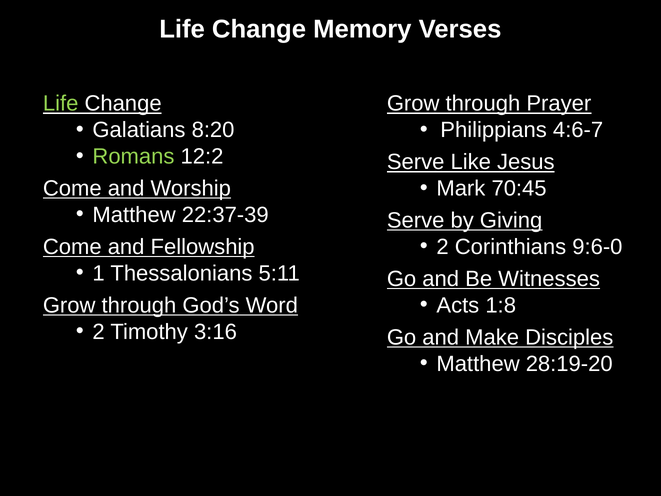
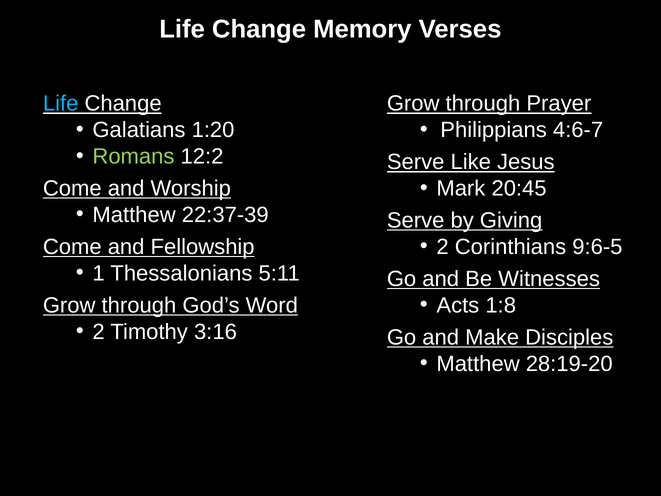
Life colour: light green -> light blue (61, 104)
8:20: 8:20 -> 1:20 (213, 130)
70:45: 70:45 -> 20:45 (519, 188)
9:6-0: 9:6-0 -> 9:6-5 (597, 247)
